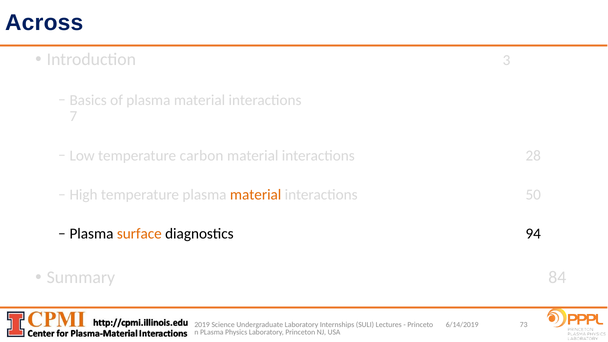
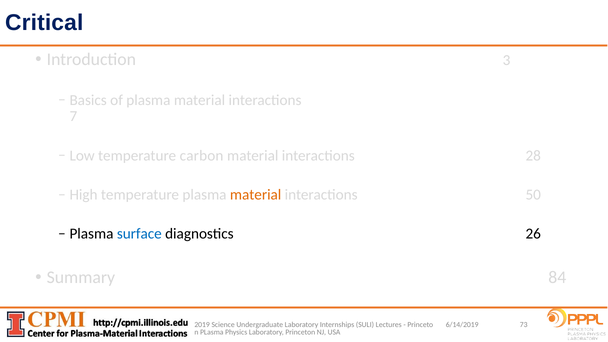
Across: Across -> Critical (44, 23)
surface colour: orange -> blue (139, 234)
94: 94 -> 26 (533, 234)
